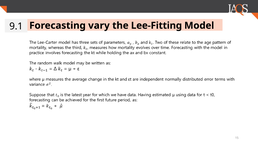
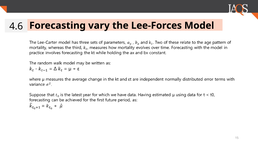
9.1: 9.1 -> 4.6 (16, 26)
Lee-Fitting: Lee-Fitting -> Lee-Forces (156, 26)
